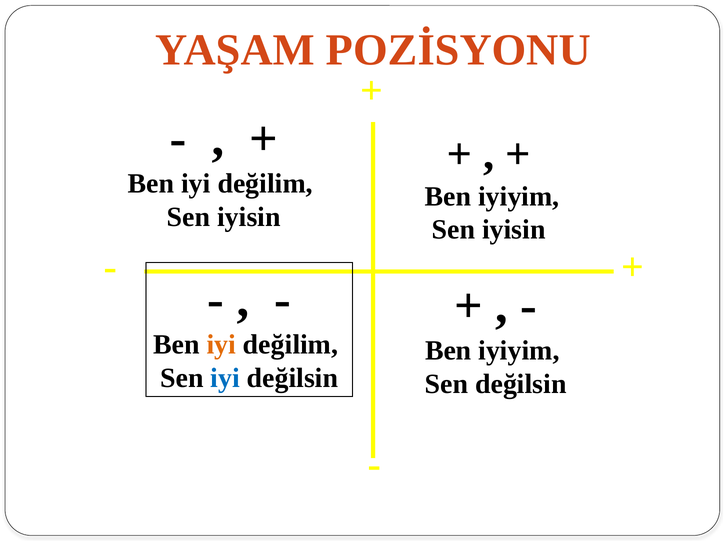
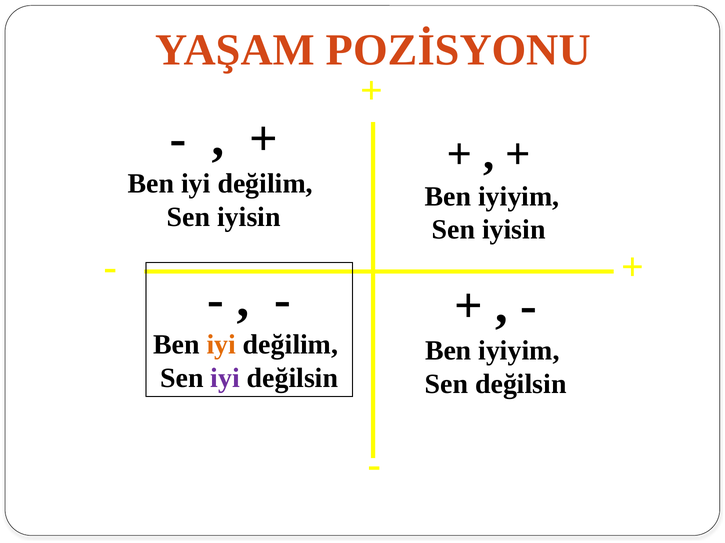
iyi colour: blue -> purple (225, 379)
